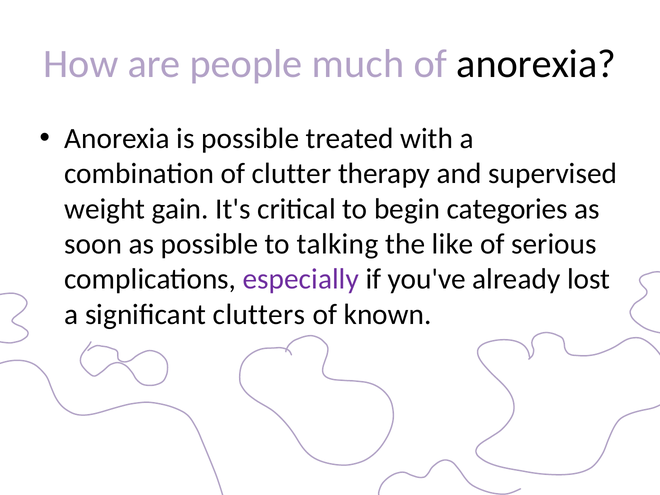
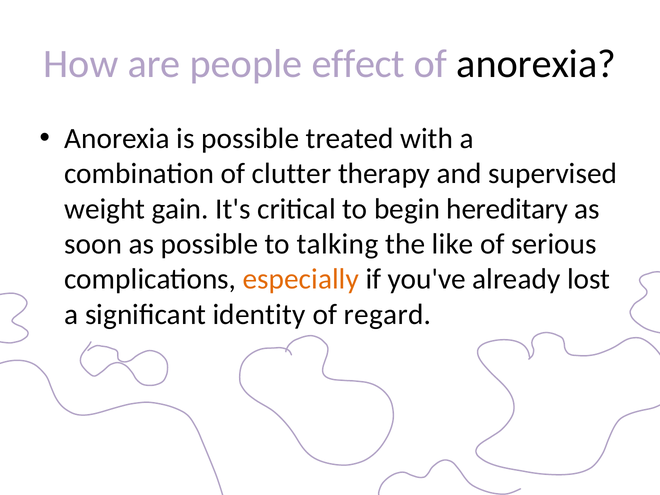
much: much -> effect (358, 64)
categories: categories -> hereditary (507, 209)
especially colour: purple -> orange (301, 279)
clutters: clutters -> identity (259, 314)
known: known -> regard (388, 314)
